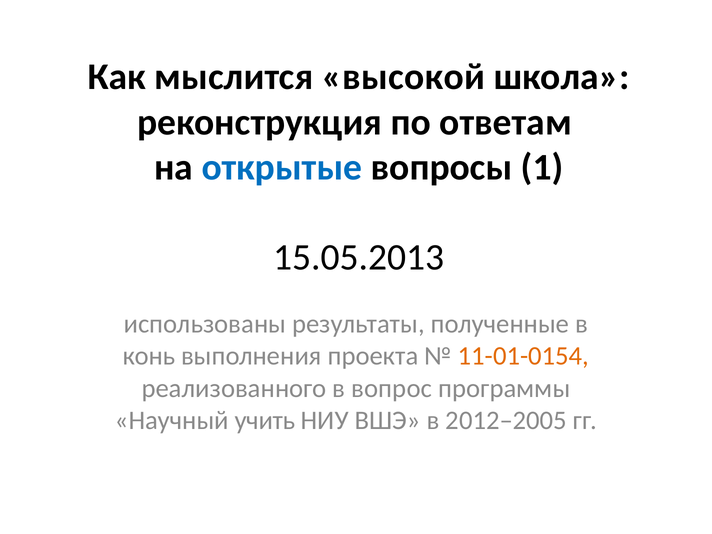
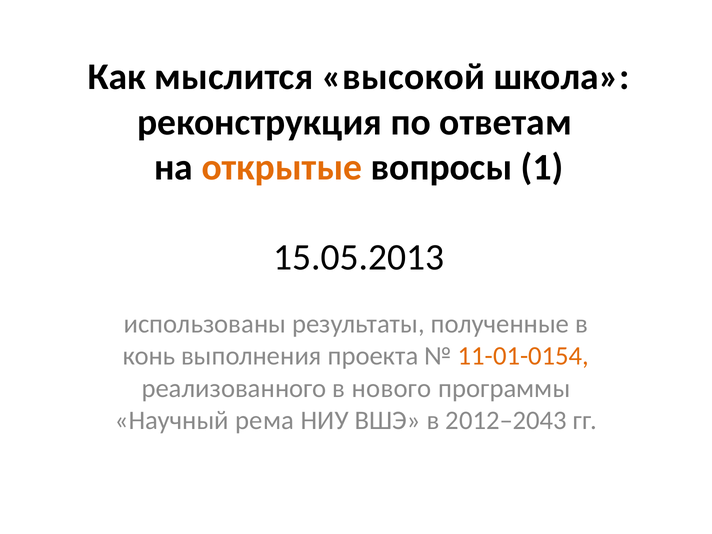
открытые colour: blue -> orange (282, 167)
вопрос: вопрос -> нового (392, 388)
учить: учить -> рема (265, 420)
2012–2005: 2012–2005 -> 2012–2043 (506, 420)
